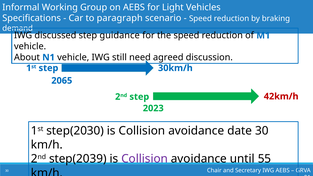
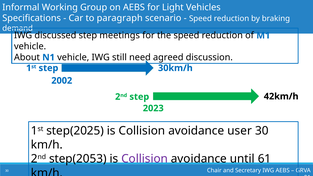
guidance: guidance -> meetings (120, 35)
2065: 2065 -> 2002 (62, 81)
42km/h colour: red -> black (281, 96)
step(2030: step(2030 -> step(2025 (75, 131)
date: date -> user (240, 131)
step(2039: step(2039 -> step(2053 (78, 159)
55: 55 -> 61 (264, 159)
